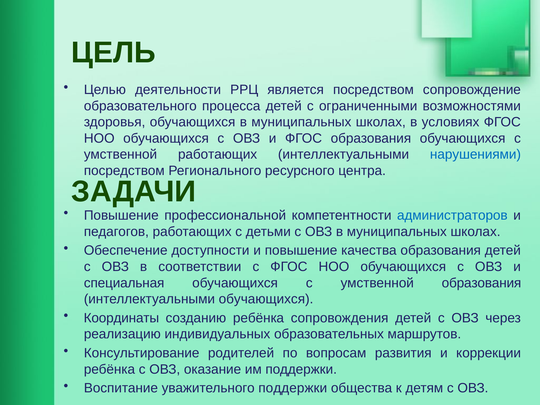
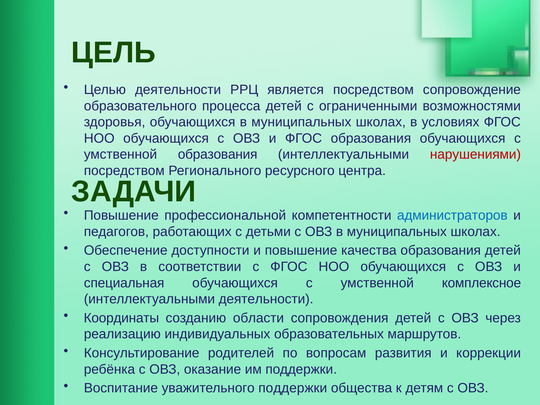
умственной работающих: работающих -> образования (218, 154)
нарушениями colour: blue -> red (475, 154)
умственной образования: образования -> комплексное (482, 283)
интеллектуальными обучающихся: обучающихся -> деятельности (266, 299)
созданию ребёнка: ребёнка -> области (258, 318)
